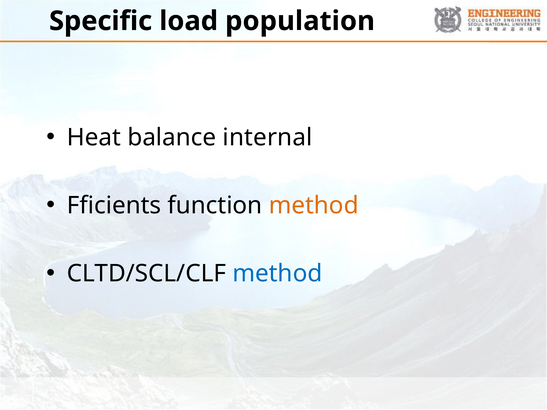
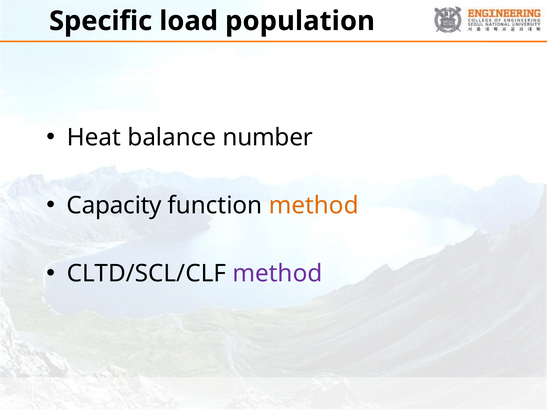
internal: internal -> number (268, 138)
Fficients: Fficients -> Capacity (114, 206)
method colour: blue -> purple (277, 274)
